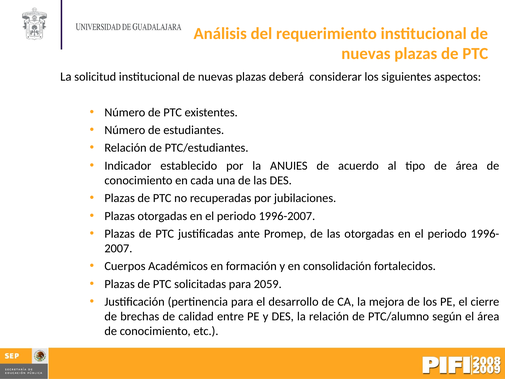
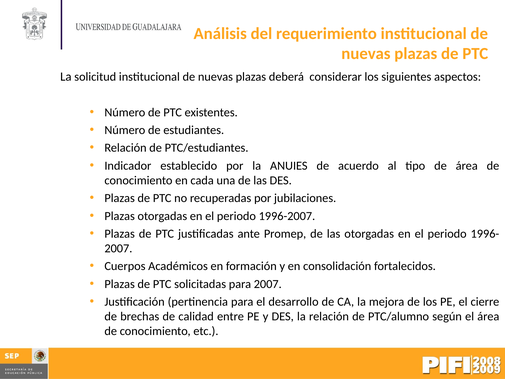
para 2059: 2059 -> 2007 (268, 284)
